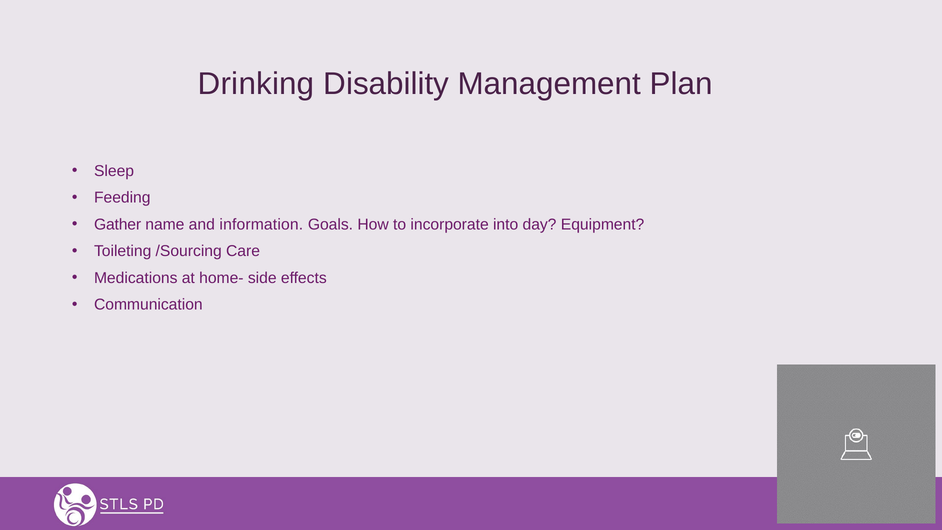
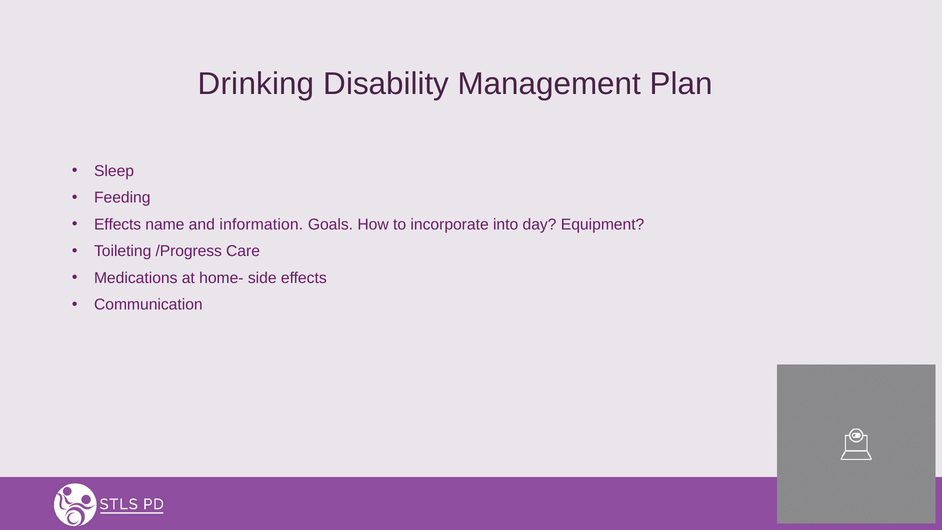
Gather: Gather -> Effects (118, 224)
/Sourcing: /Sourcing -> /Progress (189, 251)
